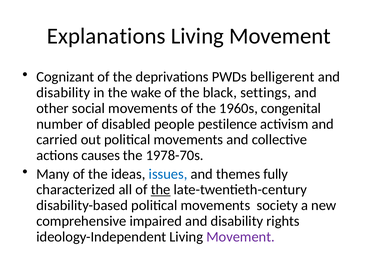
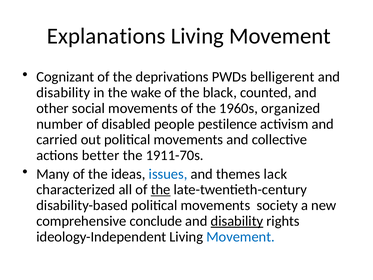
settings: settings -> counted (266, 93)
congenital: congenital -> organized (291, 108)
causes: causes -> better (101, 155)
1978-70s: 1978-70s -> 1911-70s (175, 155)
fully: fully -> lack (275, 174)
impaired: impaired -> conclude (156, 221)
disability underline: none -> present (237, 221)
Movement colour: purple -> blue (241, 237)
